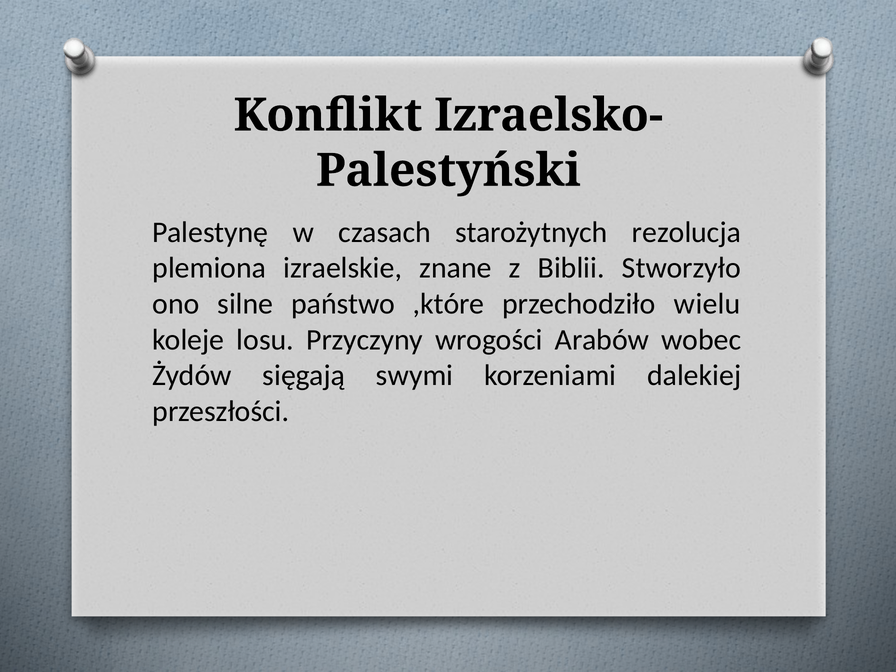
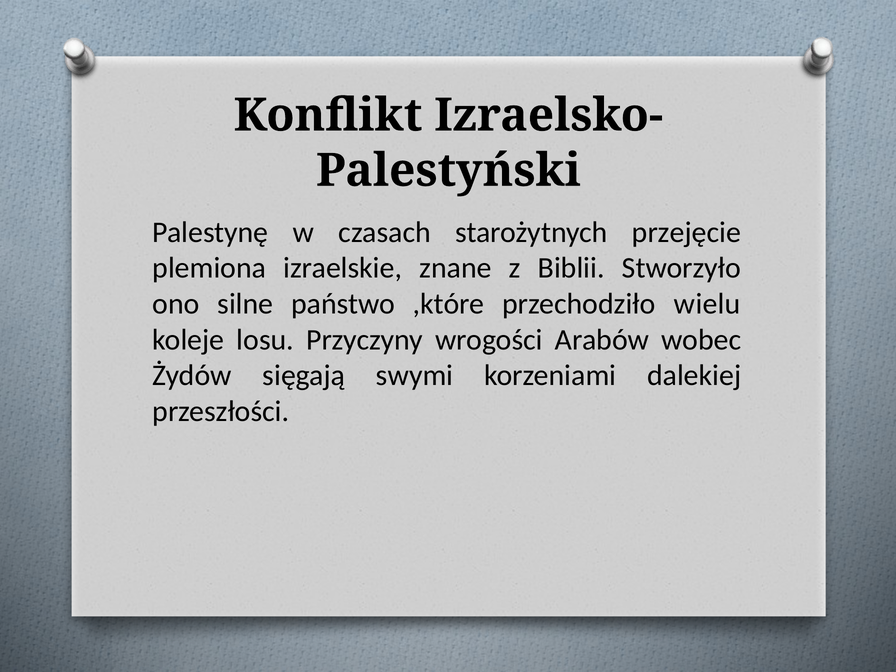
rezolucja: rezolucja -> przejęcie (686, 232)
